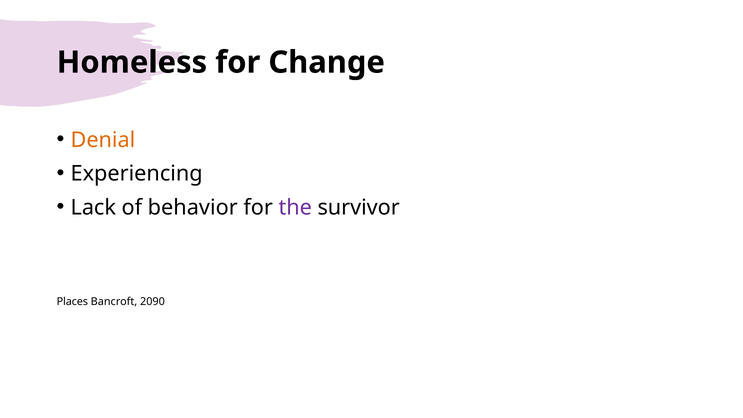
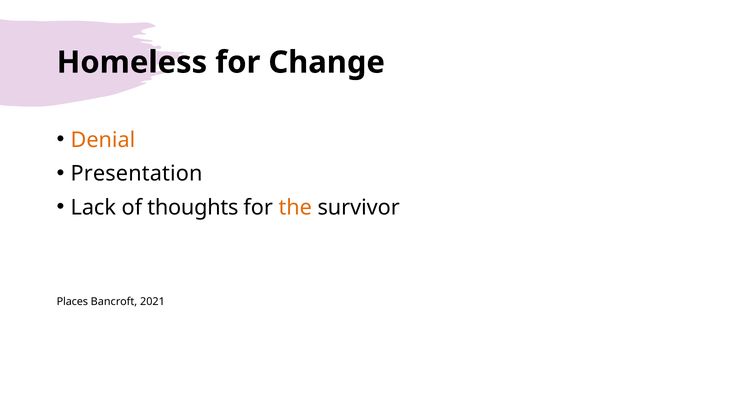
Experiencing: Experiencing -> Presentation (137, 174)
behavior: behavior -> thoughts (193, 207)
the colour: purple -> orange (295, 207)
2090: 2090 -> 2021 (152, 301)
